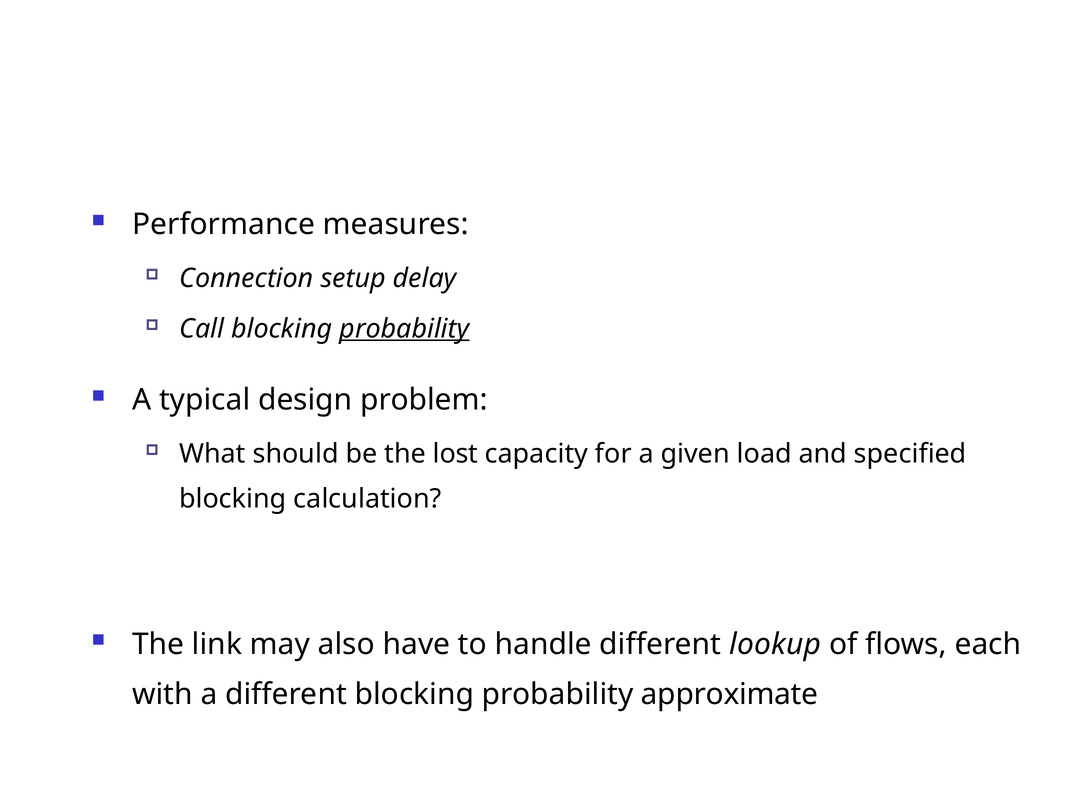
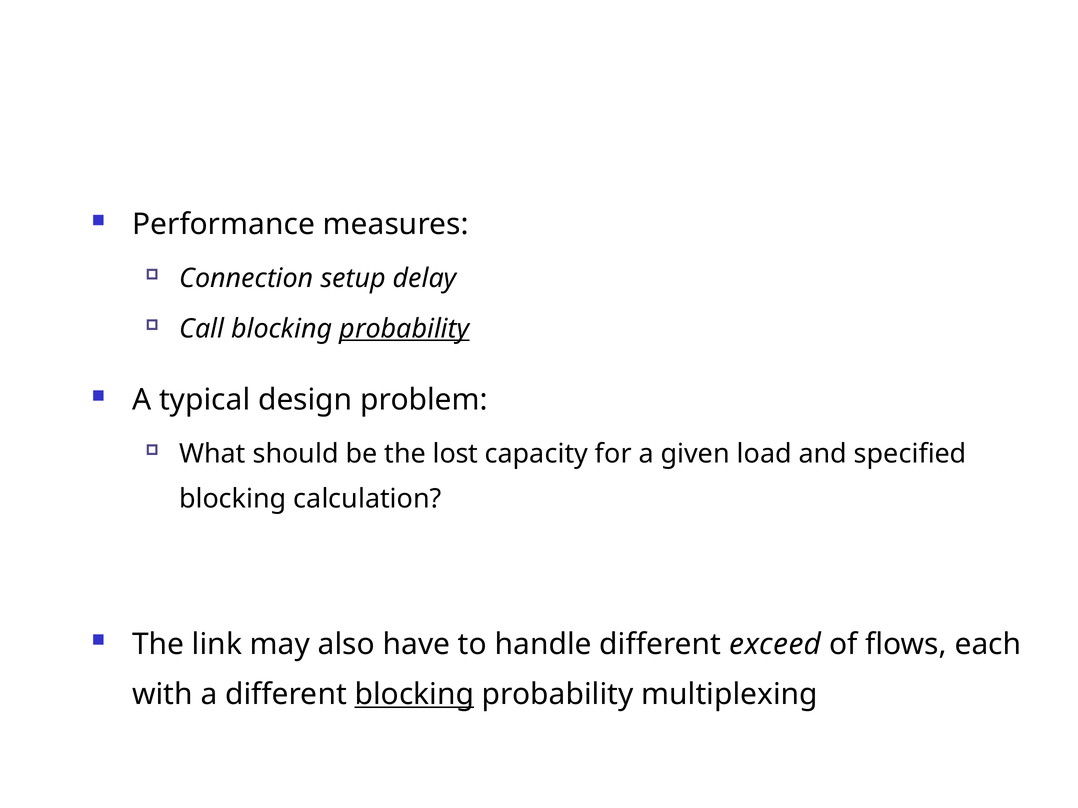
lookup: lookup -> exceed (775, 645)
blocking underline: none -> present (414, 695)
approximate: approximate -> multiplexing (729, 695)
